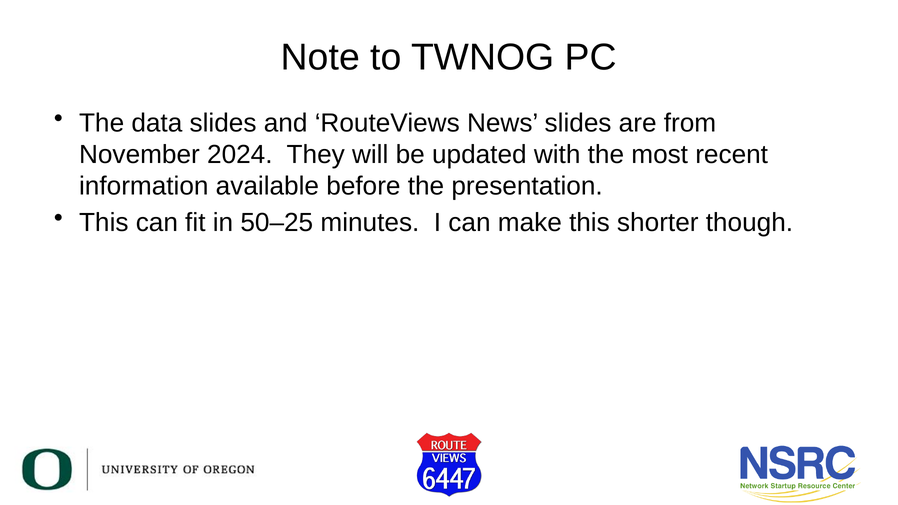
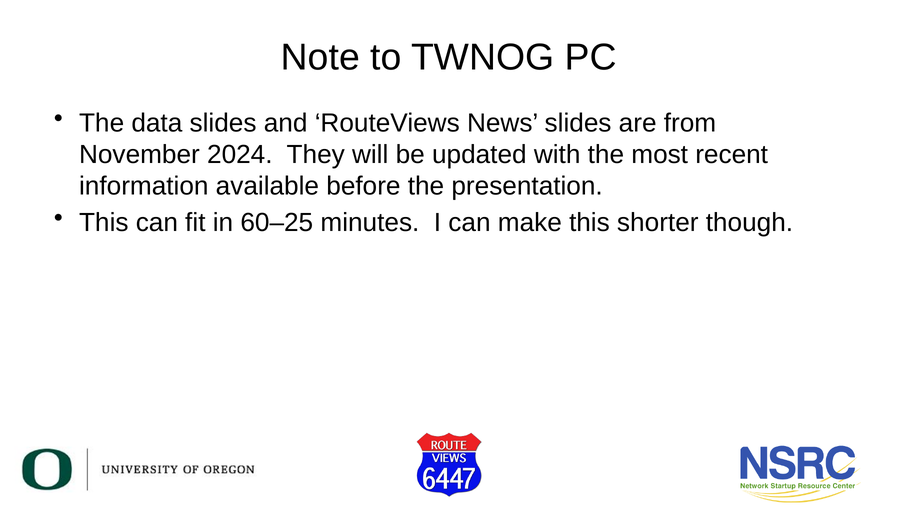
50–25: 50–25 -> 60–25 (277, 223)
